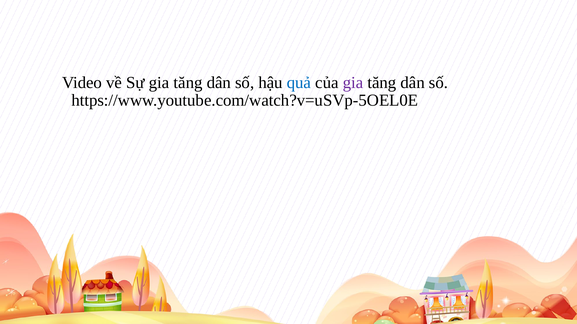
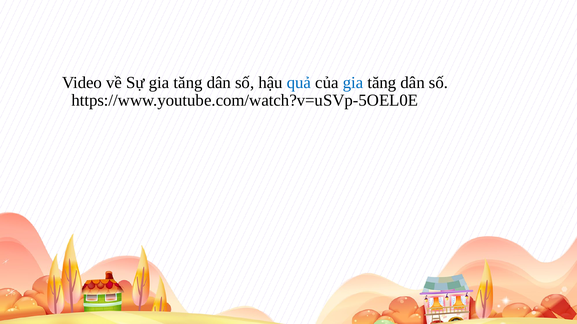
gia colour: purple -> blue (353, 83)
